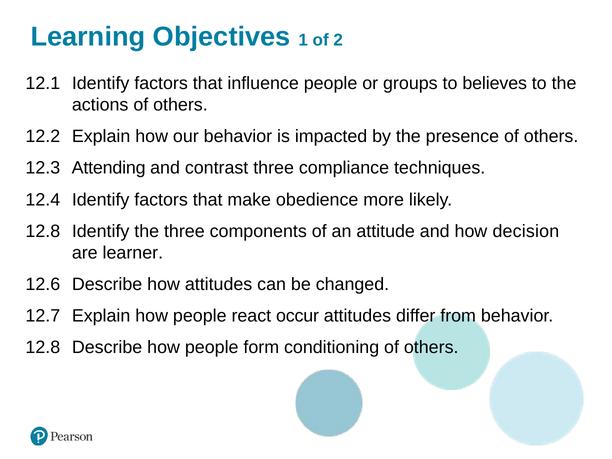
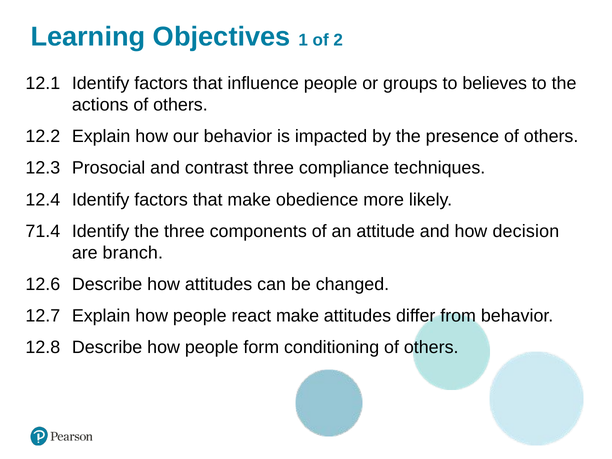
Attending: Attending -> Prosocial (109, 168)
12.8: 12.8 -> 71.4 (43, 231)
learner: learner -> branch (133, 253)
react occur: occur -> make (298, 316)
